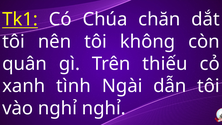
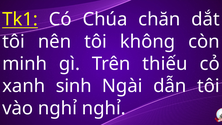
quân: quân -> minh (25, 64)
tình: tình -> sinh (74, 86)
